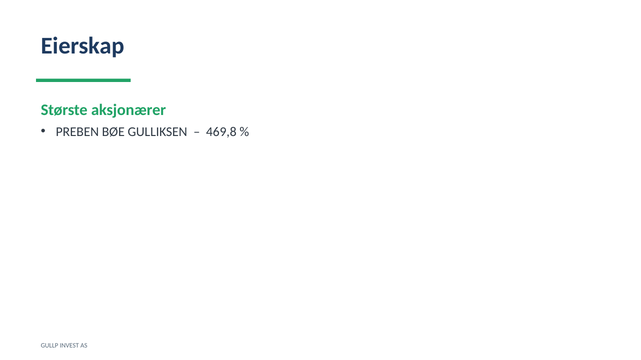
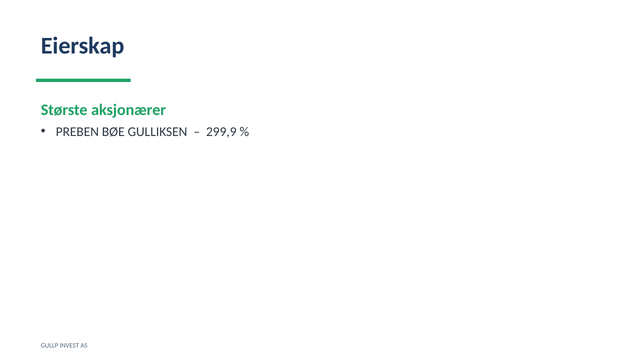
469,8: 469,8 -> 299,9 (221, 132)
